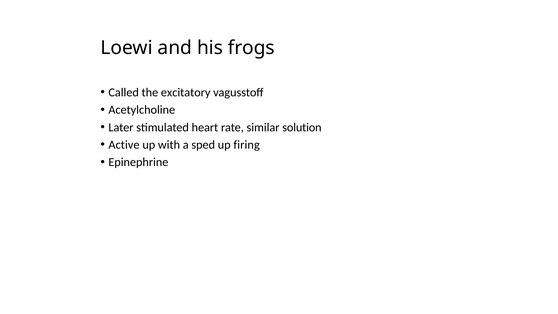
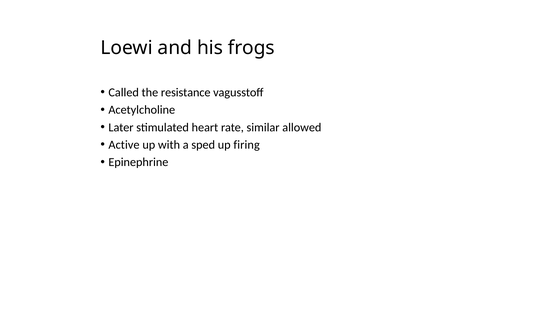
excitatory: excitatory -> resistance (186, 92)
solution: solution -> allowed (302, 127)
